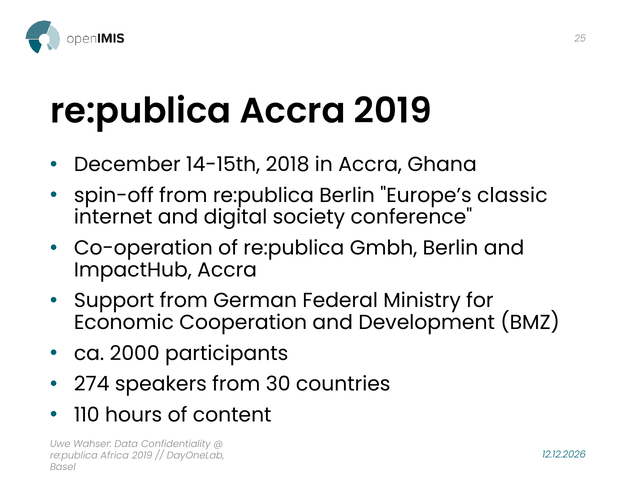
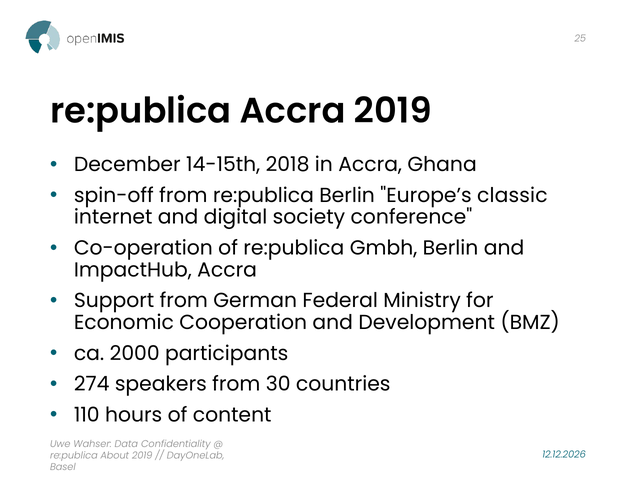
Africa: Africa -> About (115, 455)
